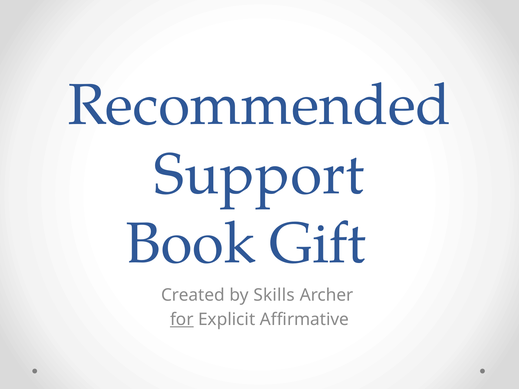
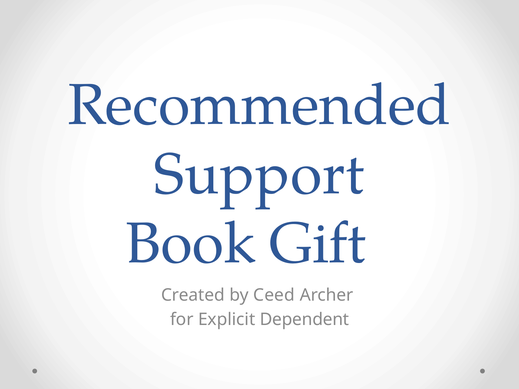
Skills: Skills -> Ceed (274, 295)
for underline: present -> none (182, 320)
Affirmative: Affirmative -> Dependent (304, 320)
